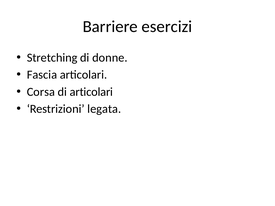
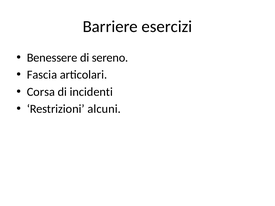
Stretching: Stretching -> Benessere (52, 58)
donne: donne -> sereno (110, 58)
di articolari: articolari -> incidenti (91, 92)
legata: legata -> alcuni (104, 109)
